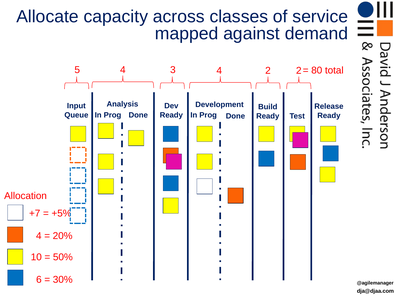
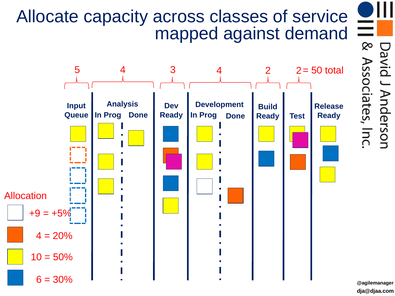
80: 80 -> 50 (317, 71)
+7: +7 -> +9 (35, 214)
